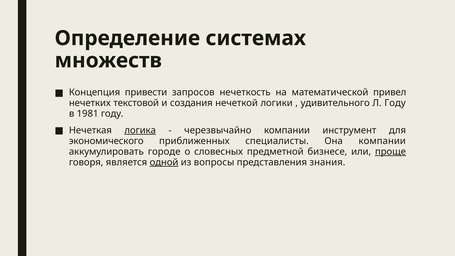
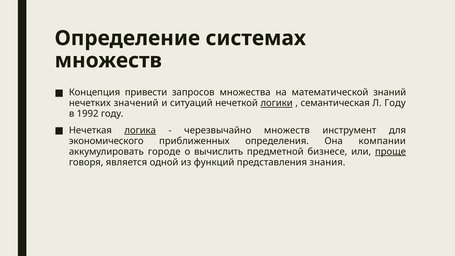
нечеткость: нечеткость -> множества (245, 92)
привел: привел -> знаний (390, 92)
текстовой: текстовой -> значений (136, 103)
создания: создания -> ситуаций (191, 103)
логики underline: none -> present (277, 103)
удивительного: удивительного -> семантическая (335, 103)
1981: 1981 -> 1992 (88, 114)
черезвычайно компании: компании -> множеств (287, 130)
специалисты: специалисты -> определения (277, 141)
словесных: словесных -> вычислить (219, 152)
одной underline: present -> none (164, 162)
вопросы: вопросы -> функций (214, 162)
